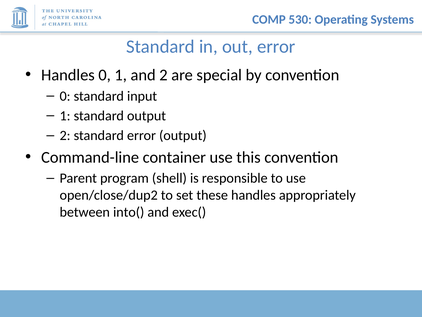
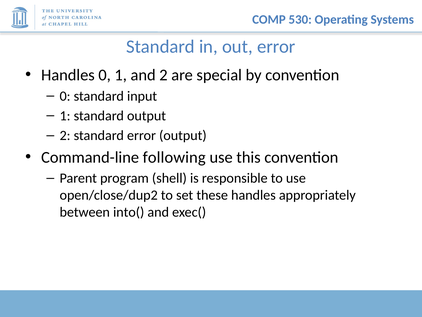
container: container -> following (174, 157)
